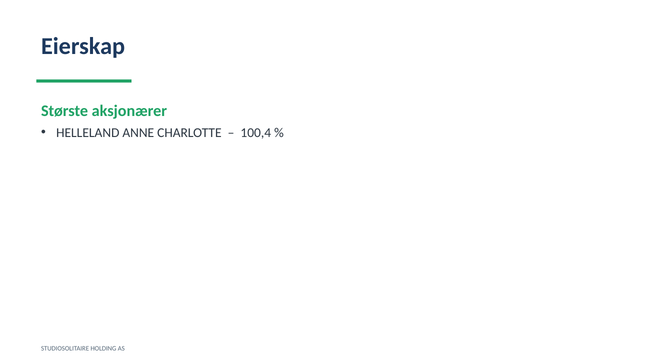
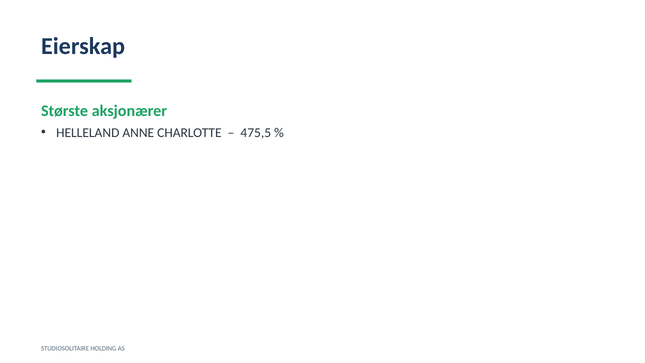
100,4: 100,4 -> 475,5 (256, 133)
